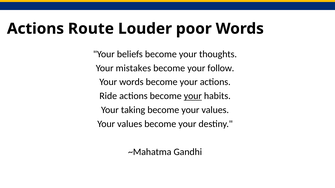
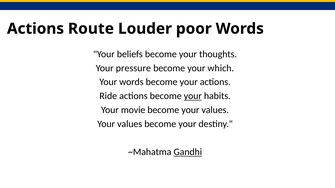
mistakes: mistakes -> pressure (133, 68)
follow: follow -> which (221, 68)
taking: taking -> movie (133, 110)
Gandhi underline: none -> present (188, 152)
